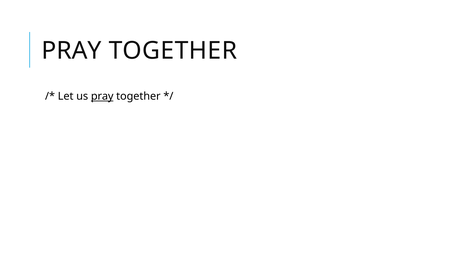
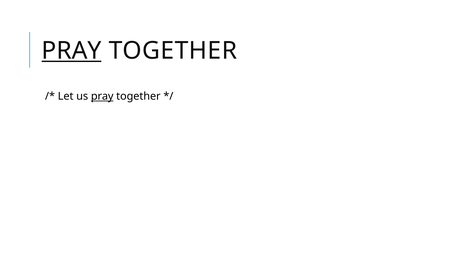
PRAY underline: none -> present (71, 51)
